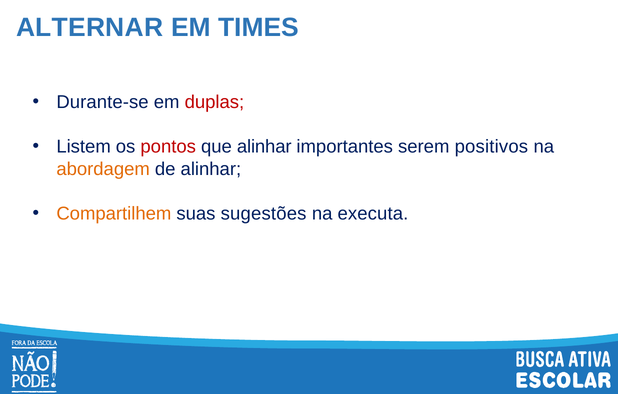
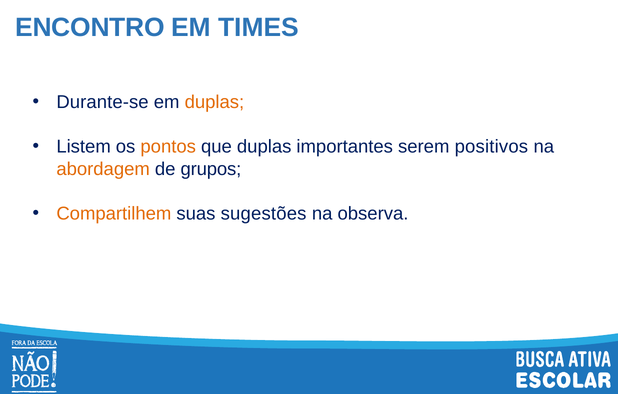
ALTERNAR: ALTERNAR -> ENCONTRO (90, 27)
duplas colour: red -> orange (214, 102)
pontos colour: red -> orange (168, 147)
que alinhar: alinhar -> duplas (264, 147)
de alinhar: alinhar -> grupos (211, 169)
executa: executa -> observa (373, 213)
